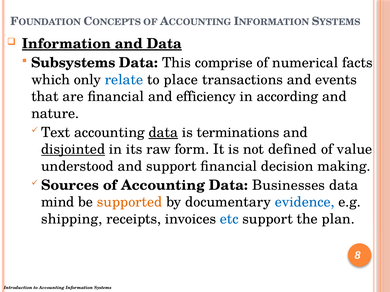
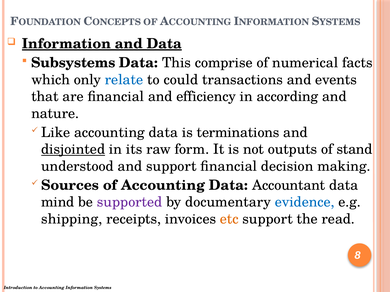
place: place -> could (181, 80)
Text: Text -> Like (56, 133)
data underline: present -> none (163, 133)
defined: defined -> outputs (293, 150)
value: value -> stand (355, 150)
Businesses: Businesses -> Accountant (289, 186)
supported colour: orange -> purple (130, 202)
etc colour: blue -> orange (229, 219)
plan: plan -> read (338, 219)
